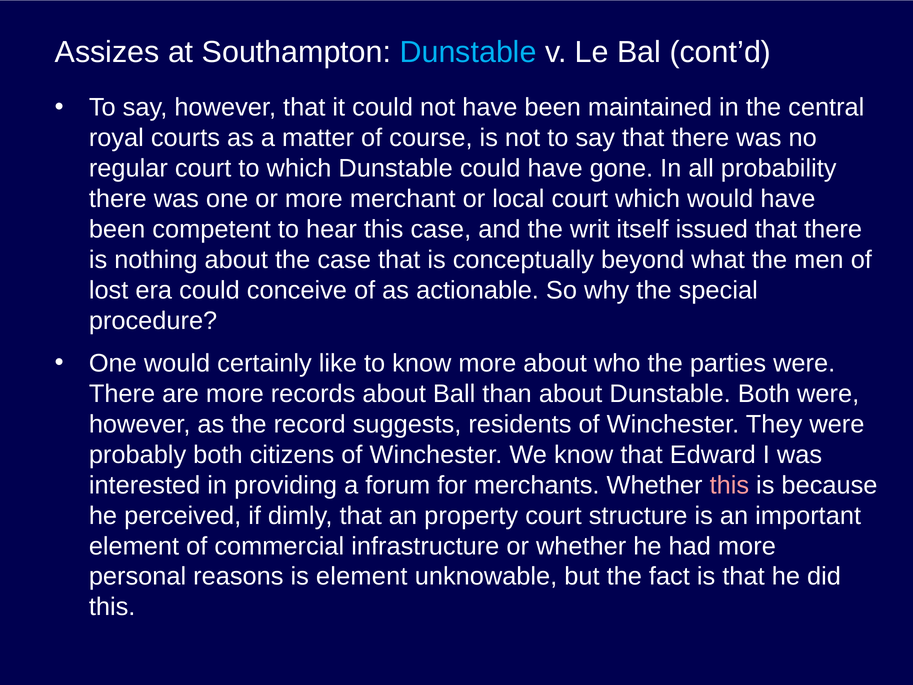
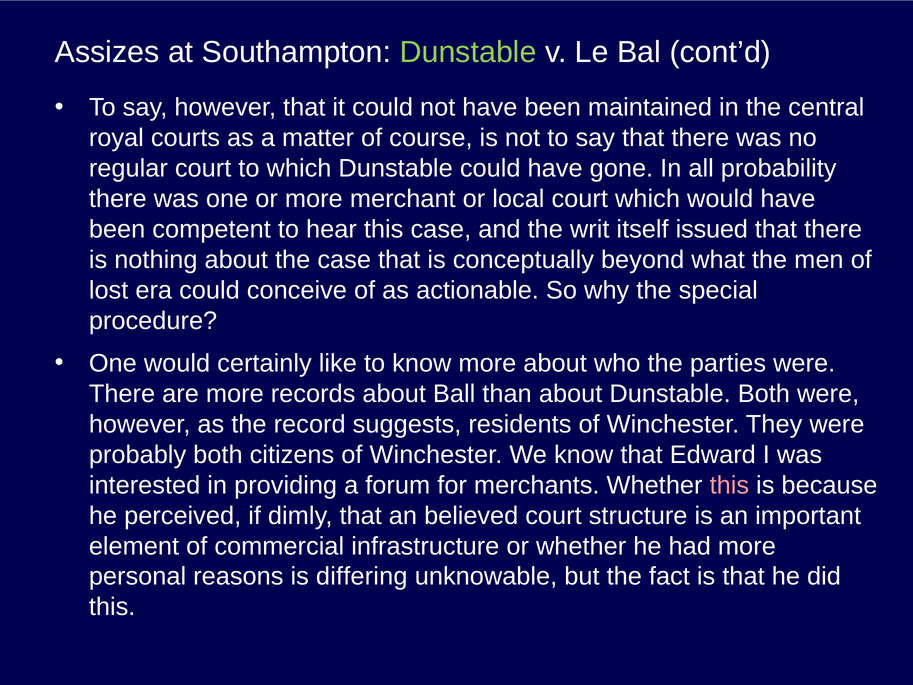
Dunstable colour: light blue -> light green (468, 52)
property: property -> believed (471, 515)
is element: element -> differing (362, 576)
